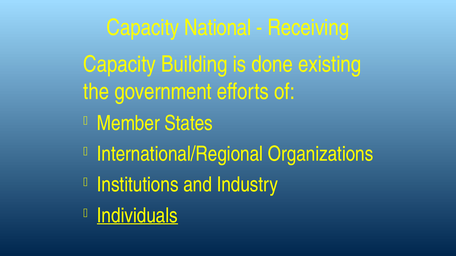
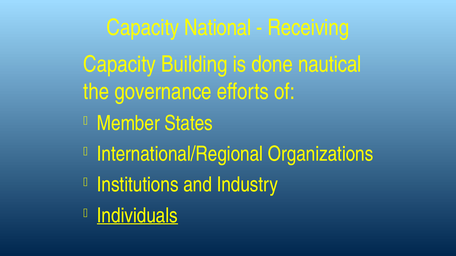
existing: existing -> nautical (330, 64)
government: government -> governance (163, 92)
